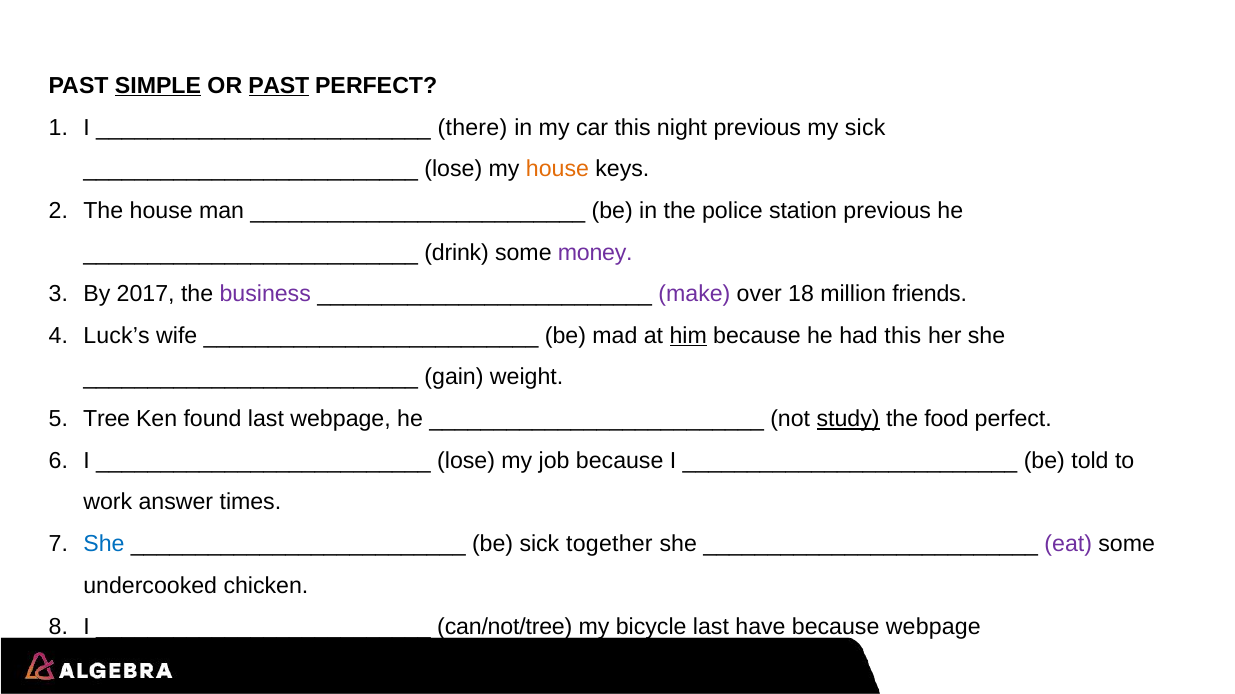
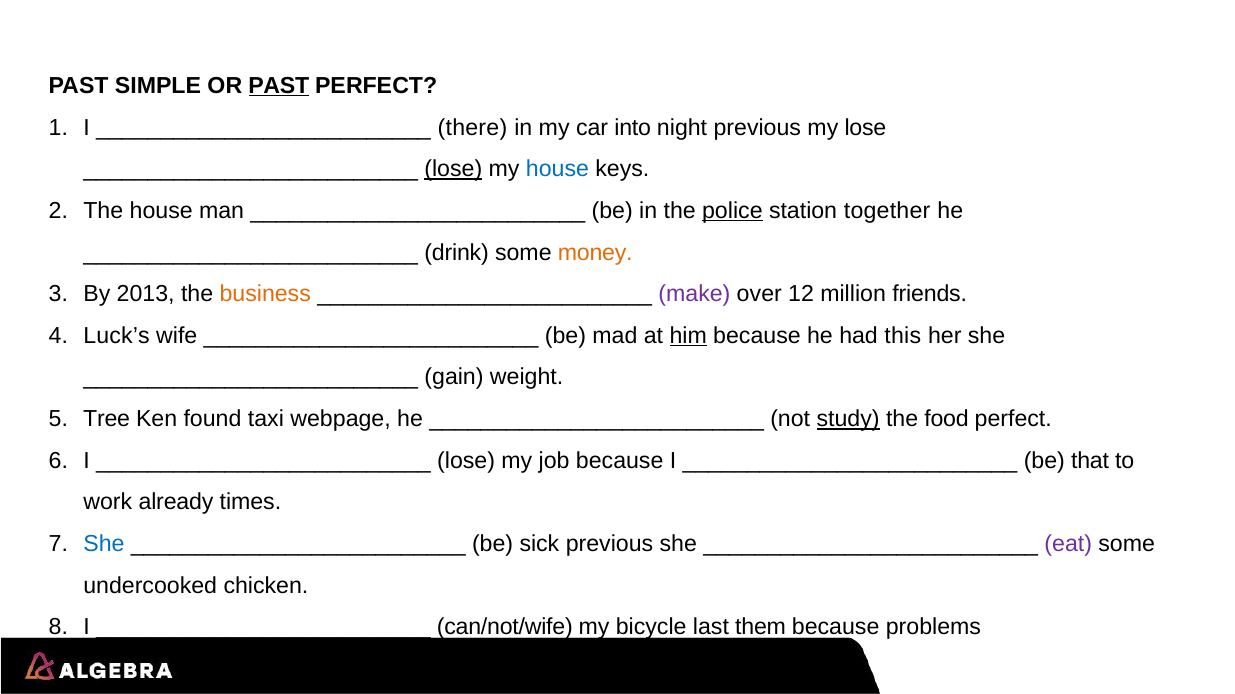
SIMPLE underline: present -> none (158, 86)
car this: this -> into (633, 128)
my sick: sick -> lose (865, 128)
lose underline: none -> present (453, 169)
house colour: orange -> blue (557, 169)
police underline: none -> present (732, 211)
station previous: previous -> together (887, 211)
money colour: purple -> orange (595, 253)
2017: 2017 -> 2013 (146, 294)
business colour: purple -> orange (265, 294)
18: 18 -> 12 (801, 294)
found last: last -> taxi (266, 419)
told: told -> that (1090, 461)
answer: answer -> already (176, 503)
sick together: together -> previous (610, 544)
can/not/tree: can/not/tree -> can/not/wife (505, 628)
have: have -> them (761, 628)
because webpage: webpage -> problems (933, 628)
